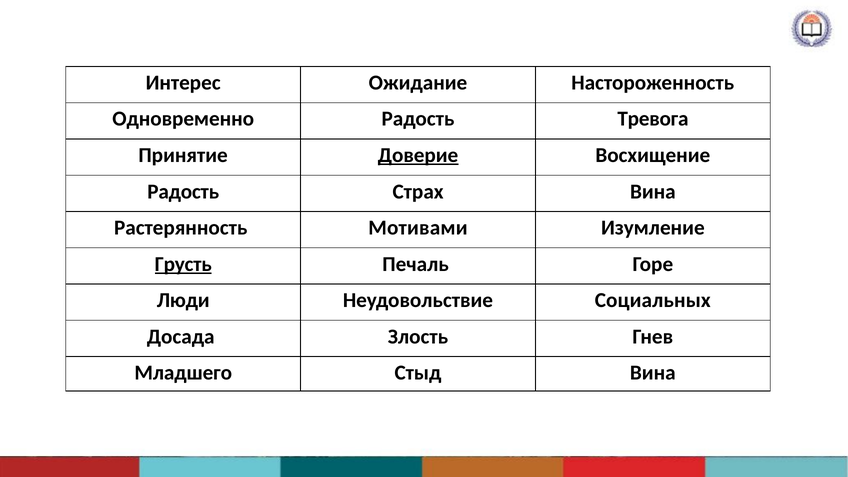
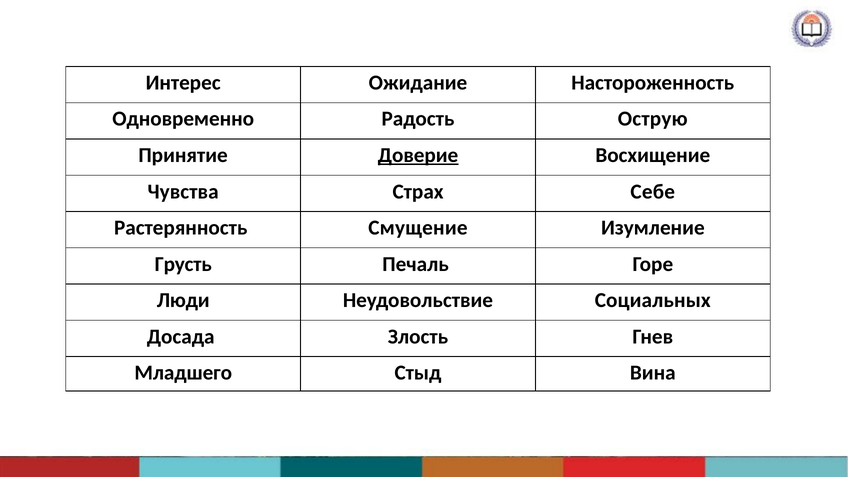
Тревога: Тревога -> Острую (653, 119)
Радость: Радость -> Чувства (183, 192)
Страх Вина: Вина -> Себе (653, 192)
Мотивами: Мотивами -> Смущение (418, 228)
Грусть underline: present -> none (183, 264)
